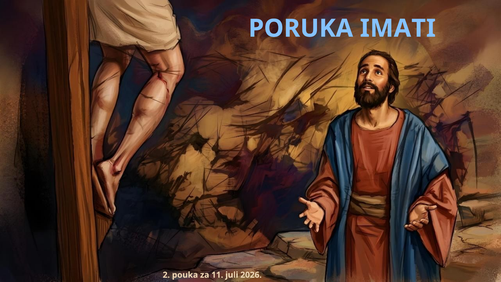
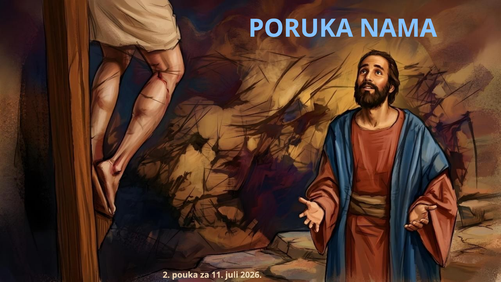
IMATI: IMATI -> NAMA (398, 28)
